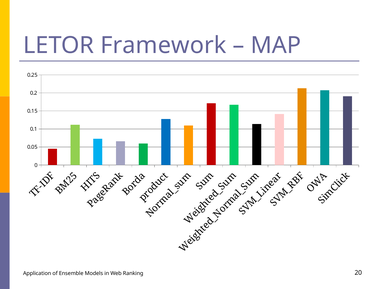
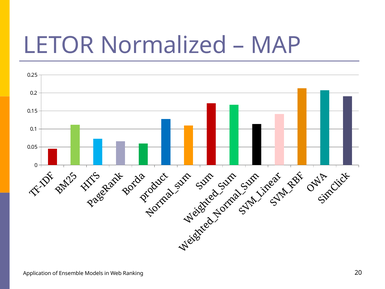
Framework: Framework -> Normalized (164, 45)
